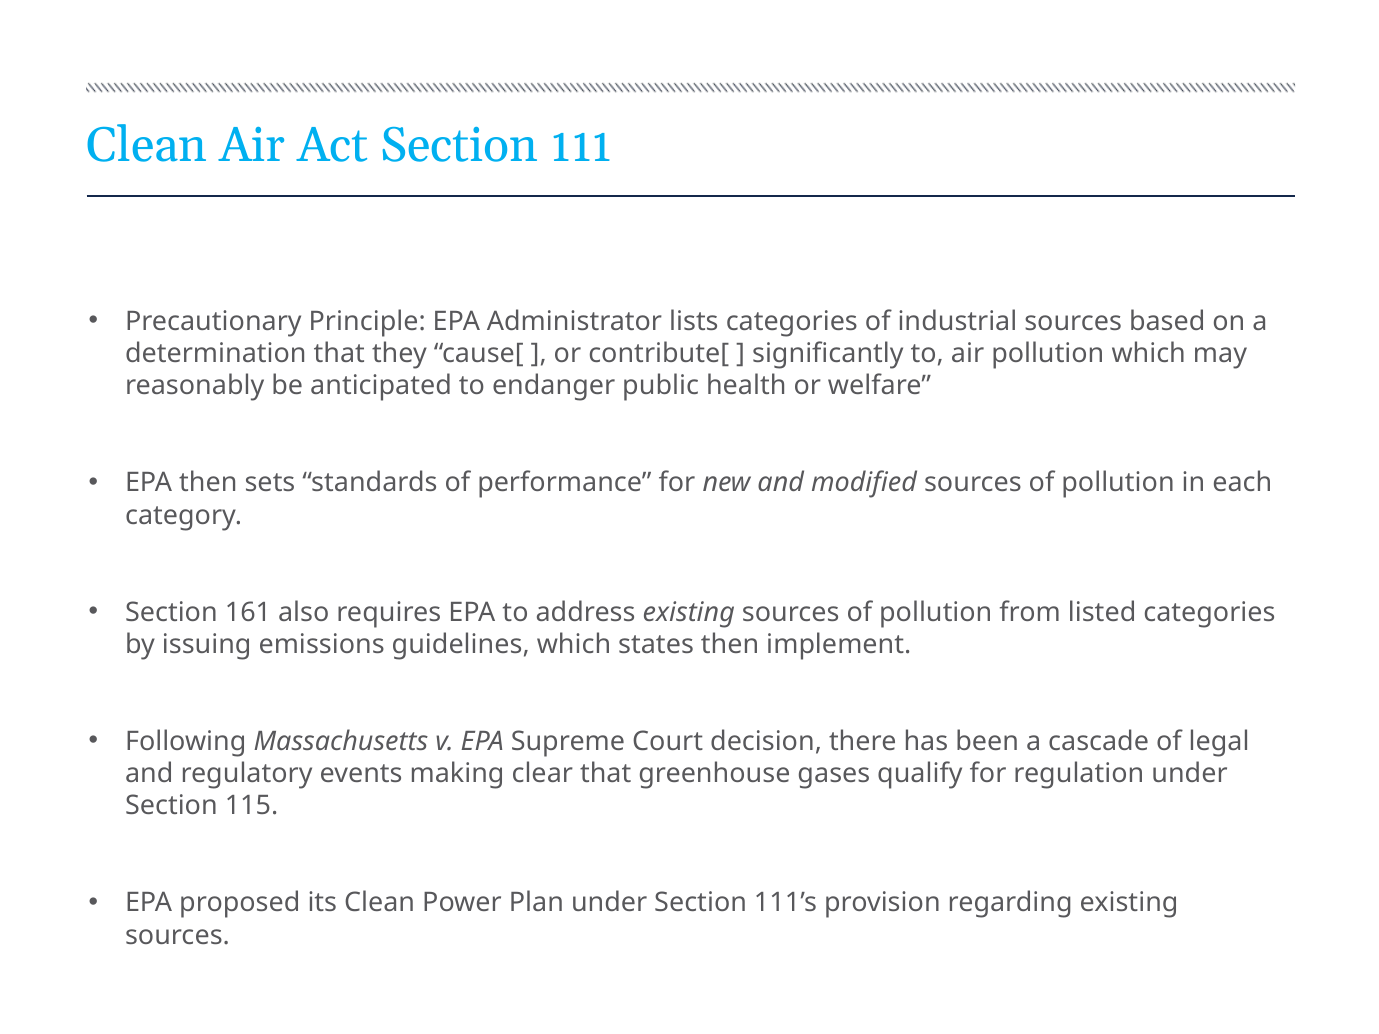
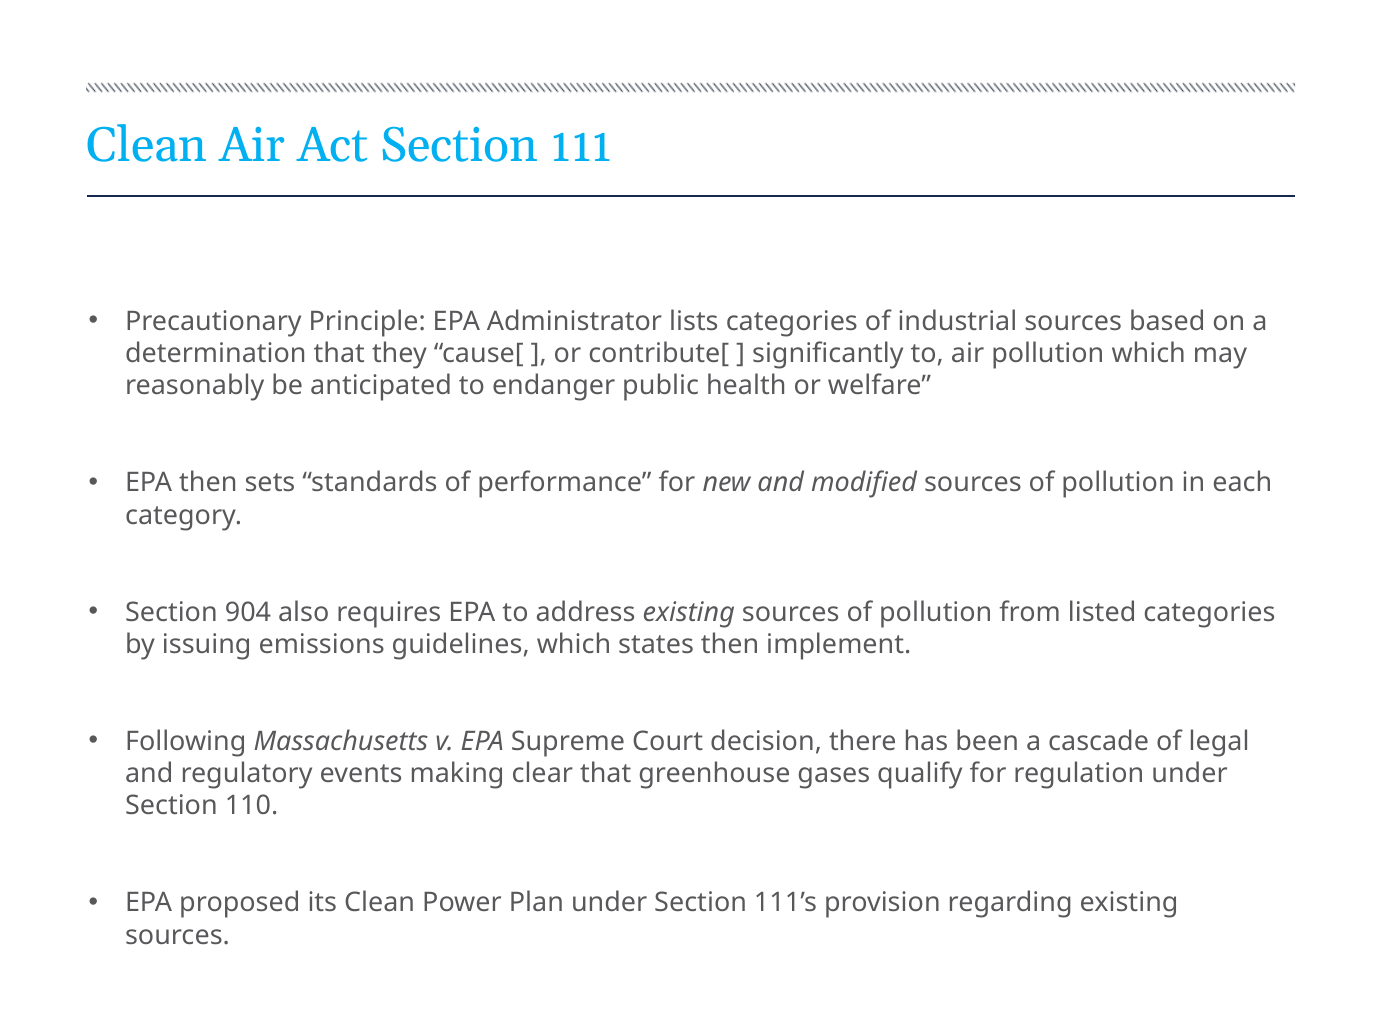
161: 161 -> 904 (248, 612)
115: 115 -> 110 (252, 806)
